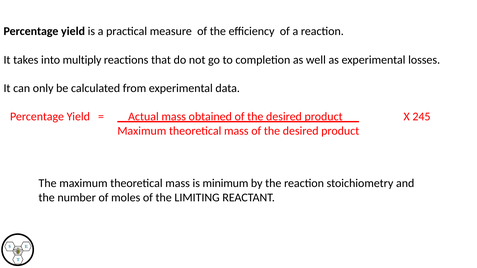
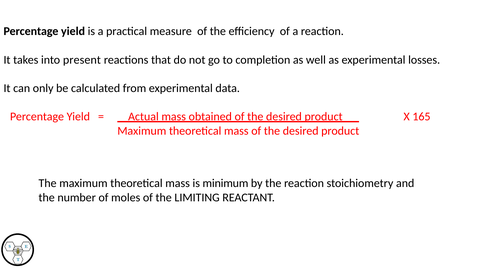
multiply: multiply -> present (82, 60)
245: 245 -> 165 (421, 117)
